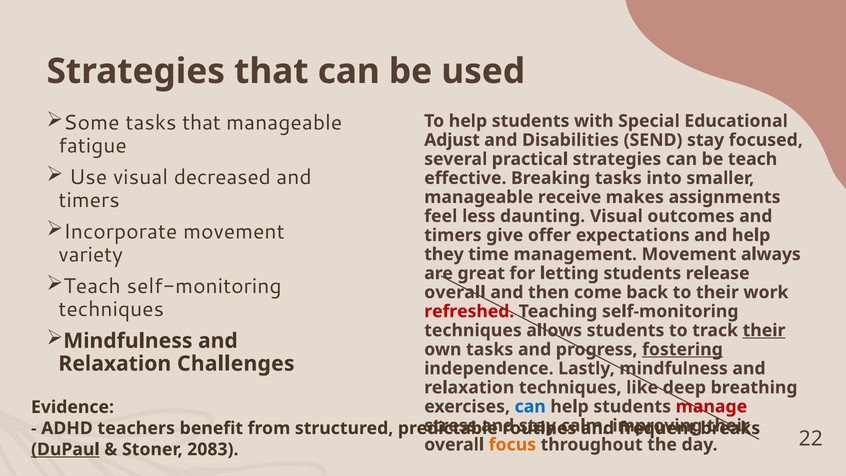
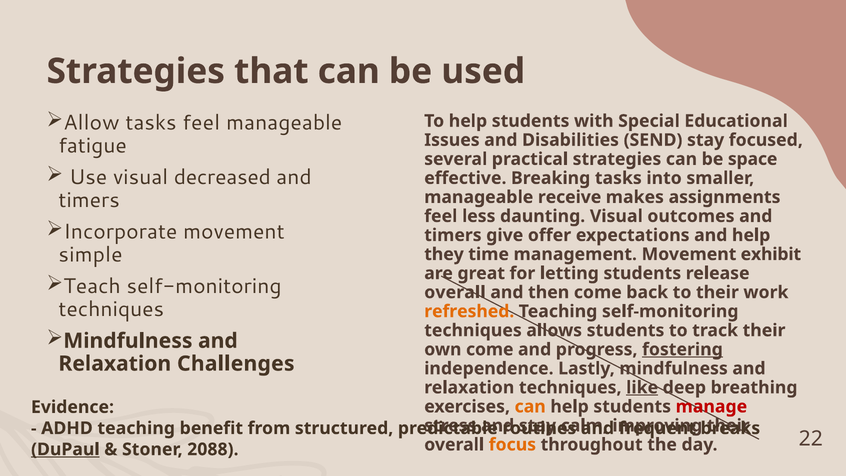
Some: Some -> Allow (91, 123)
tasks that: that -> feel (201, 123)
Adjust: Adjust -> Issues (452, 140)
be teach: teach -> space (753, 159)
variety: variety -> simple (91, 255)
always: always -> exhibit (771, 254)
refreshed colour: red -> orange (469, 311)
their underline: present -> none (764, 330)
own tasks: tasks -> come (490, 349)
like underline: none -> present (642, 387)
can colour: blue -> orange (530, 406)
ADHD teachers: teachers -> teaching (136, 428)
2083: 2083 -> 2088 (213, 449)
